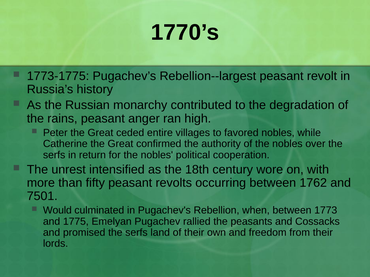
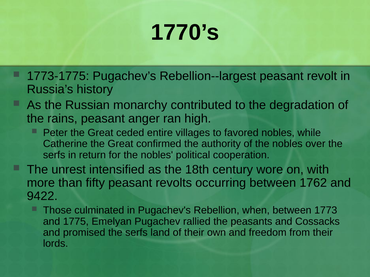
7501: 7501 -> 9422 (42, 196)
Would: Would -> Those (57, 211)
